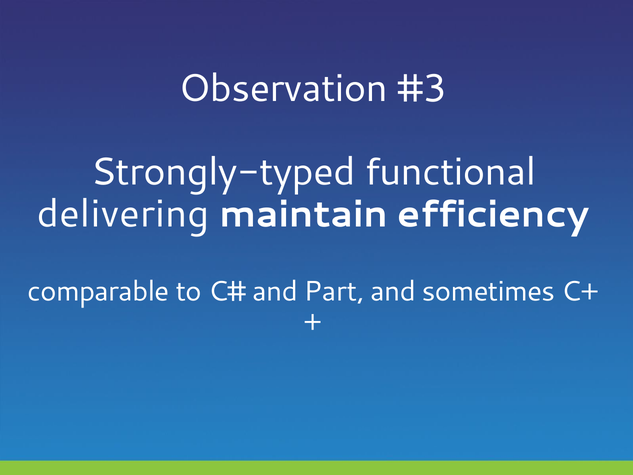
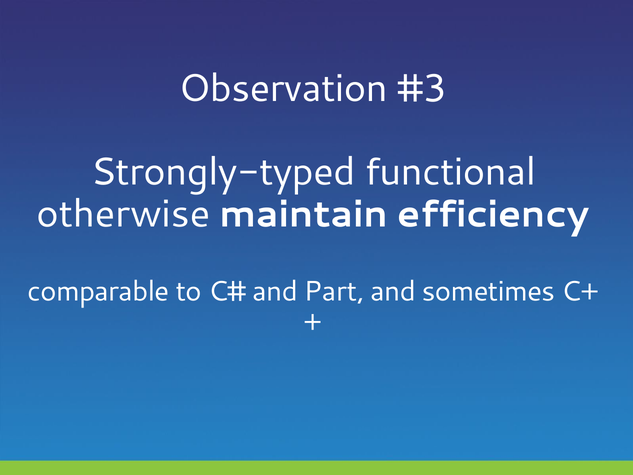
delivering: delivering -> otherwise (123, 214)
